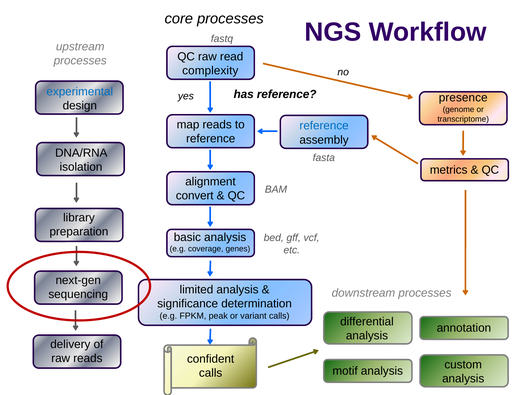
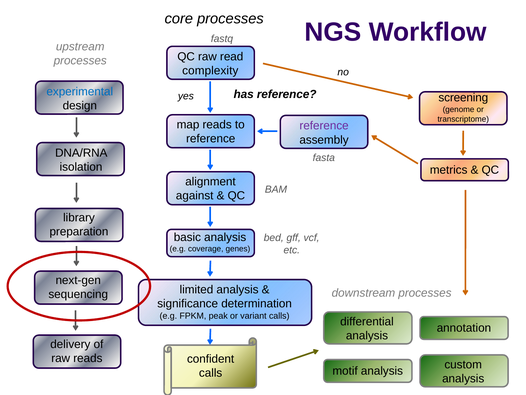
presence: presence -> screening (463, 98)
reference colour: blue -> purple (324, 126)
convert: convert -> against (195, 195)
